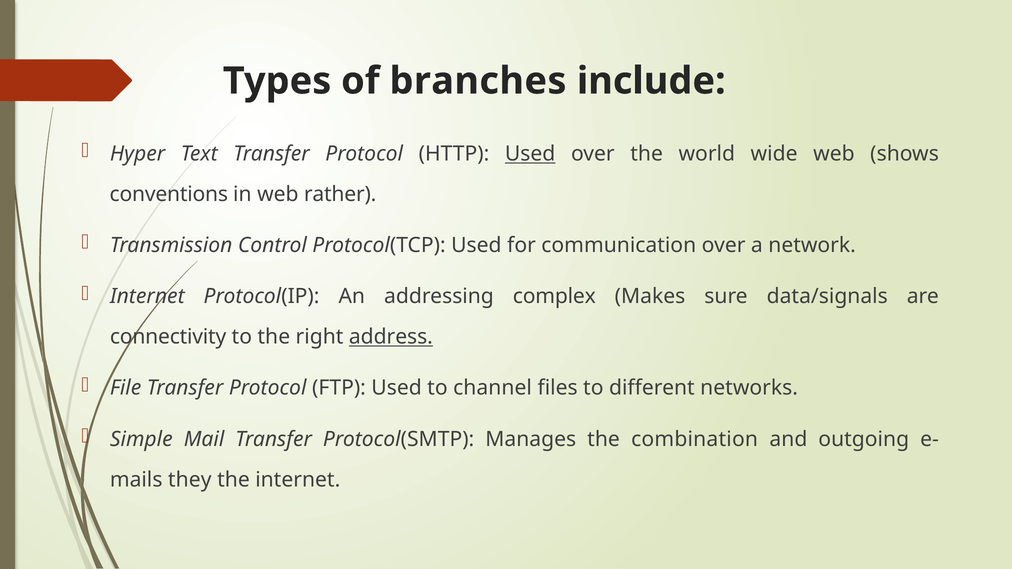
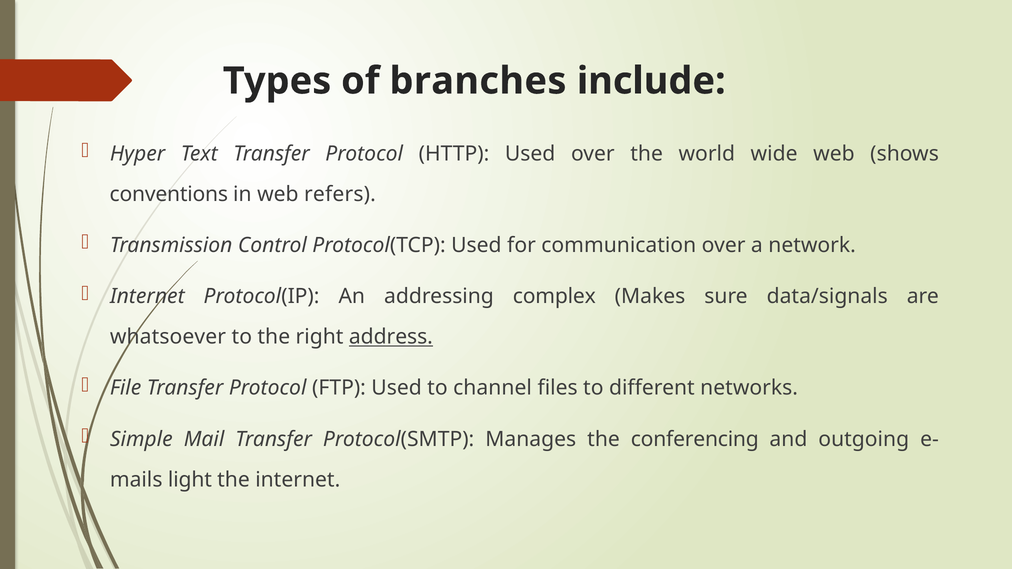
Used underline: present -> none (530, 154)
rather: rather -> refers (340, 194)
connectivity: connectivity -> whatsoever (168, 337)
combination: combination -> conferencing (695, 439)
they: they -> light (190, 480)
